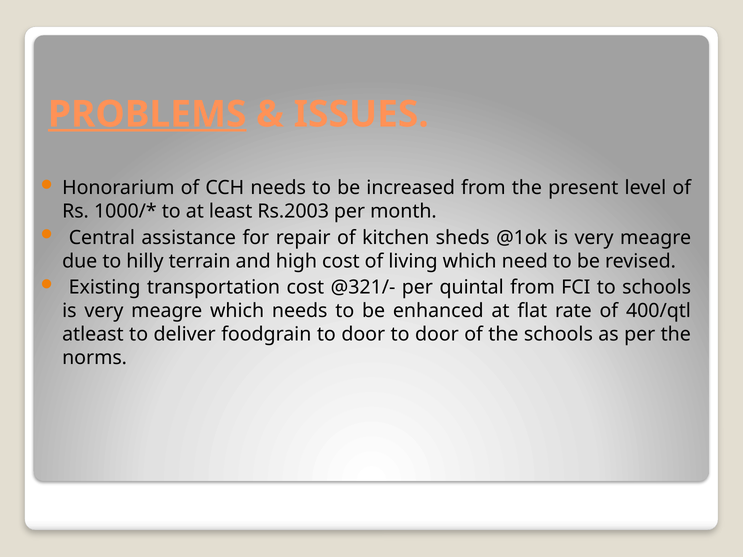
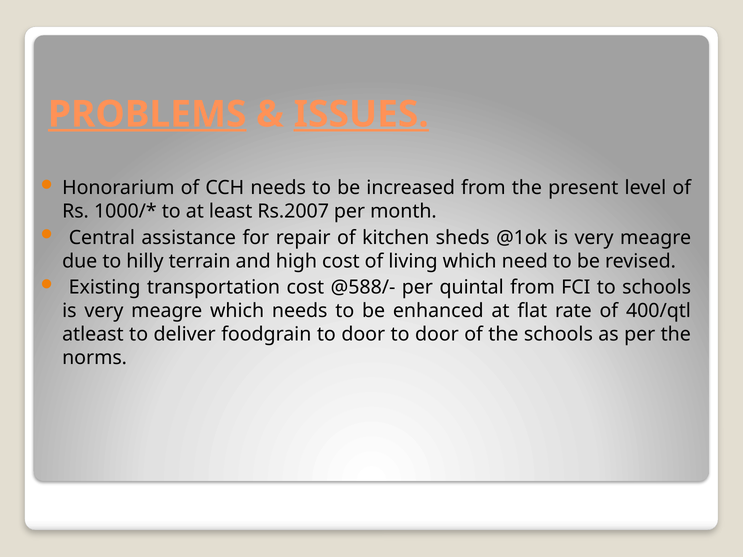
ISSUES underline: none -> present (361, 114)
Rs.2003: Rs.2003 -> Rs.2007 (293, 212)
@321/-: @321/- -> @588/- (363, 287)
